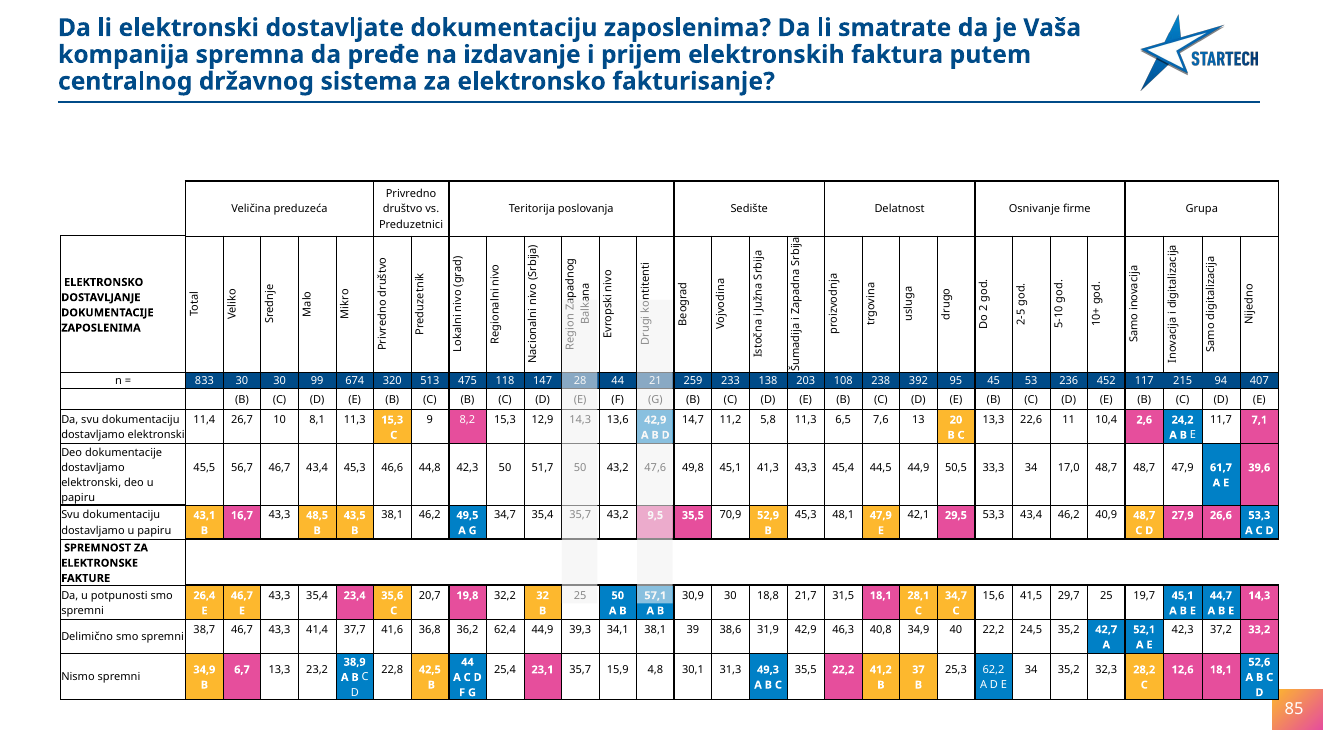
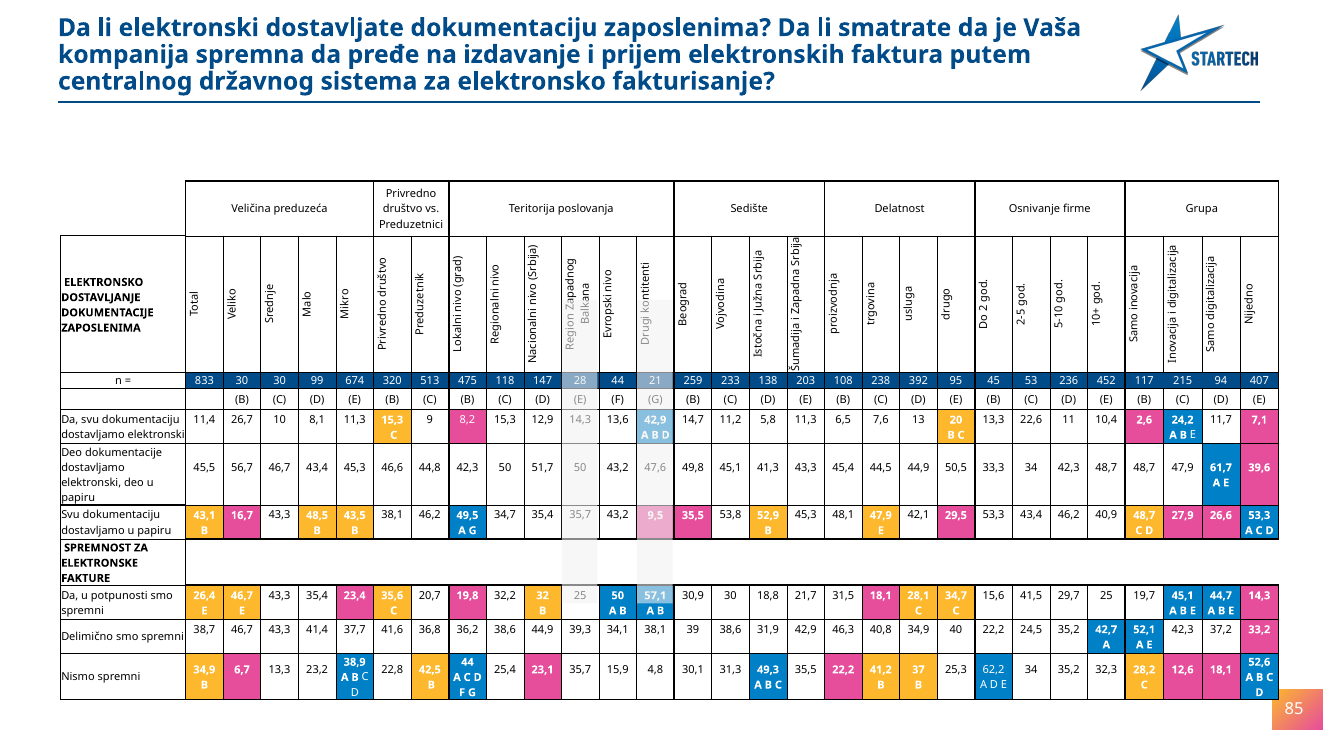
34 17,0: 17,0 -> 42,3 (1069, 468)
70,9: 70,9 -> 53,8 (731, 515)
36,2 62,4: 62,4 -> 38,6 (505, 630)
